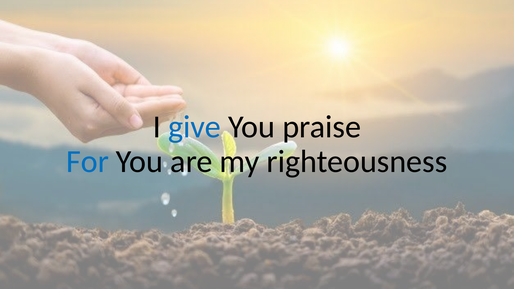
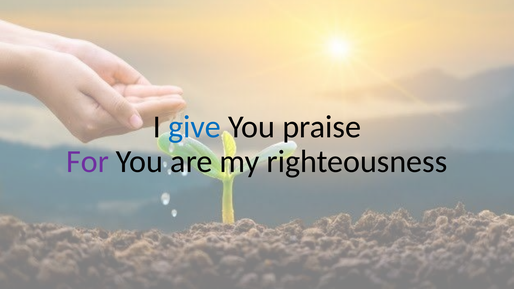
For colour: blue -> purple (88, 162)
